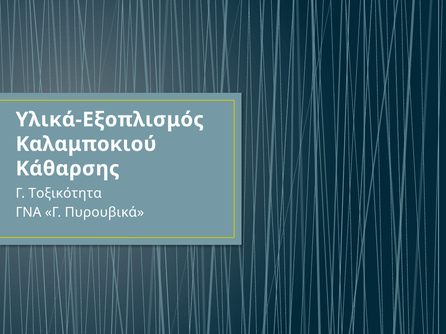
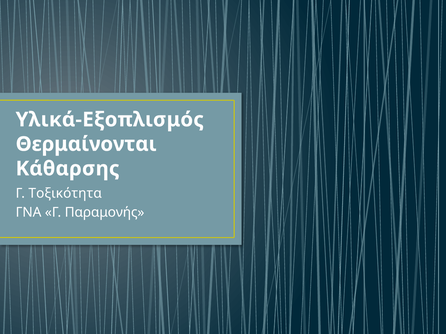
Καλαμποκιού: Καλαμποκιού -> Θερμαίνονται (86, 144)
Πυρουβικά: Πυρουβικά -> Παραμονής (105, 213)
